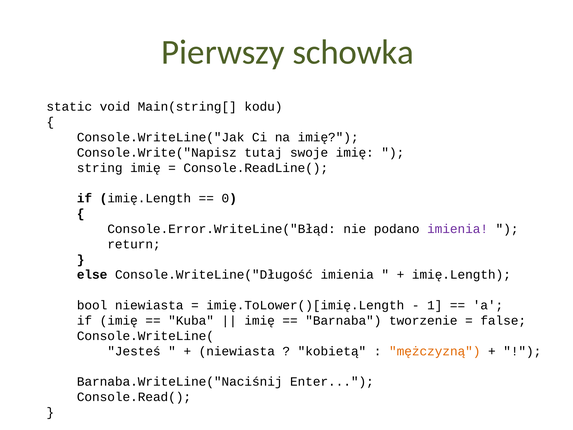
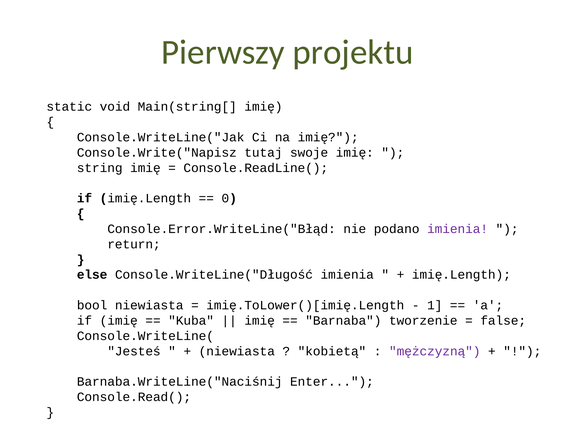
schowka: schowka -> projektu (353, 52)
Main(string[ kodu: kodu -> imię (263, 107)
mężczyzną colour: orange -> purple (435, 351)
